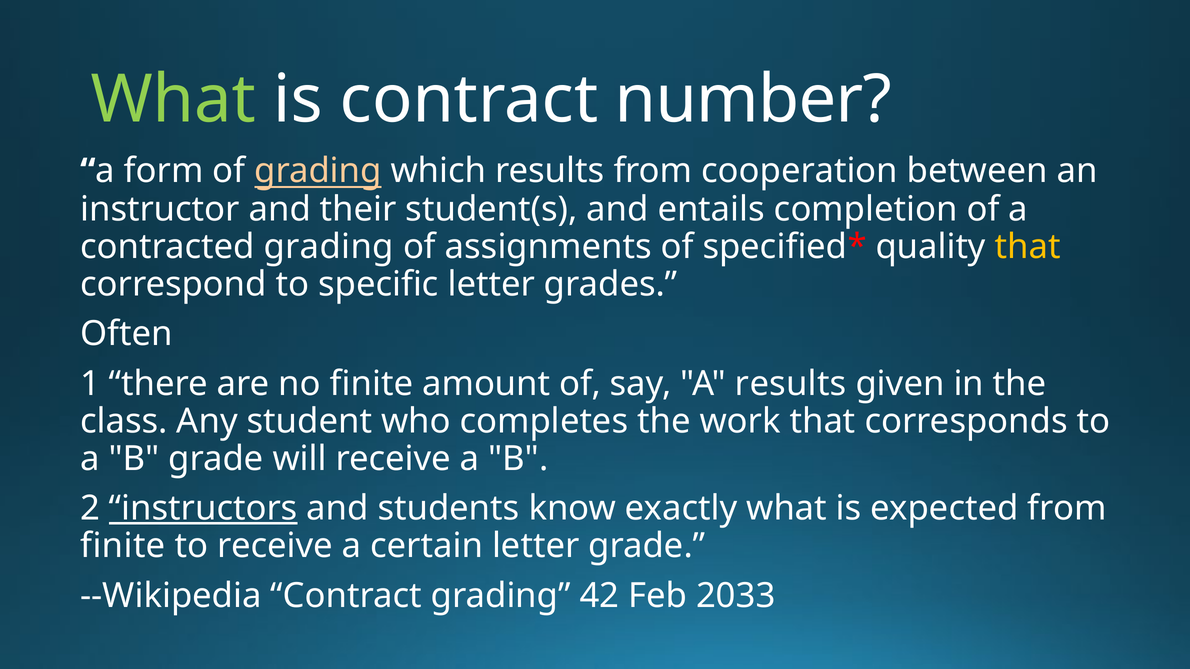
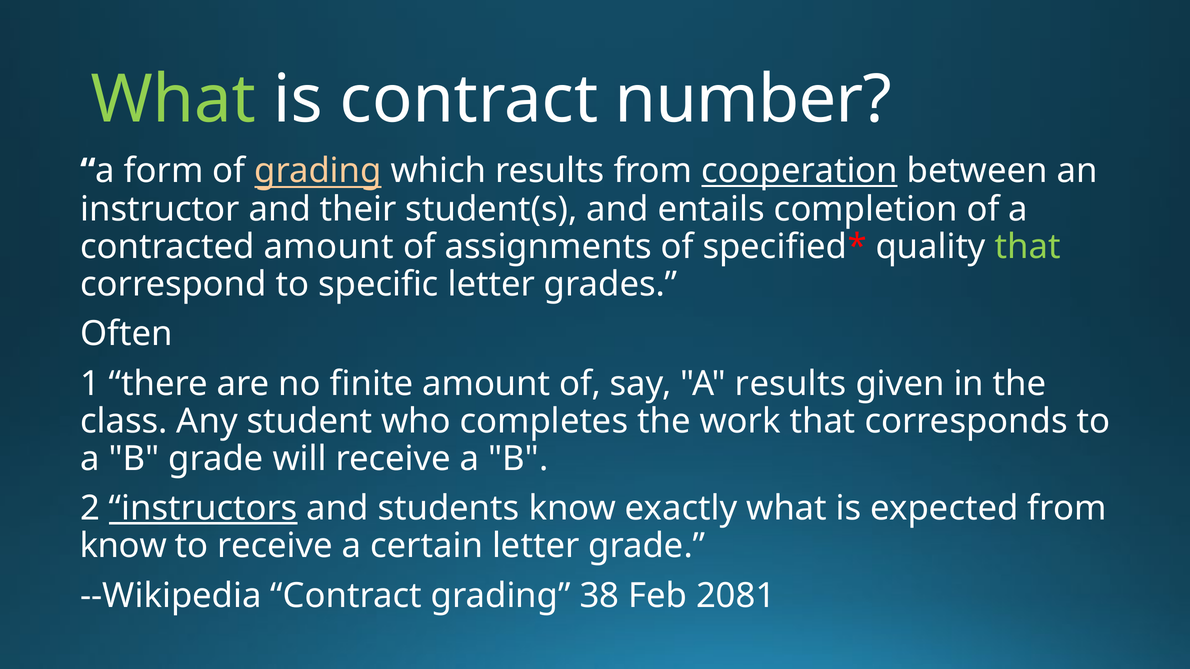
cooperation underline: none -> present (800, 171)
contracted grading: grading -> amount (329, 247)
that colour: yellow -> light green (1028, 247)
finite: finite -> know (123, 546)
42: 42 -> 38 (600, 596)
2033: 2033 -> 2081 (736, 596)
